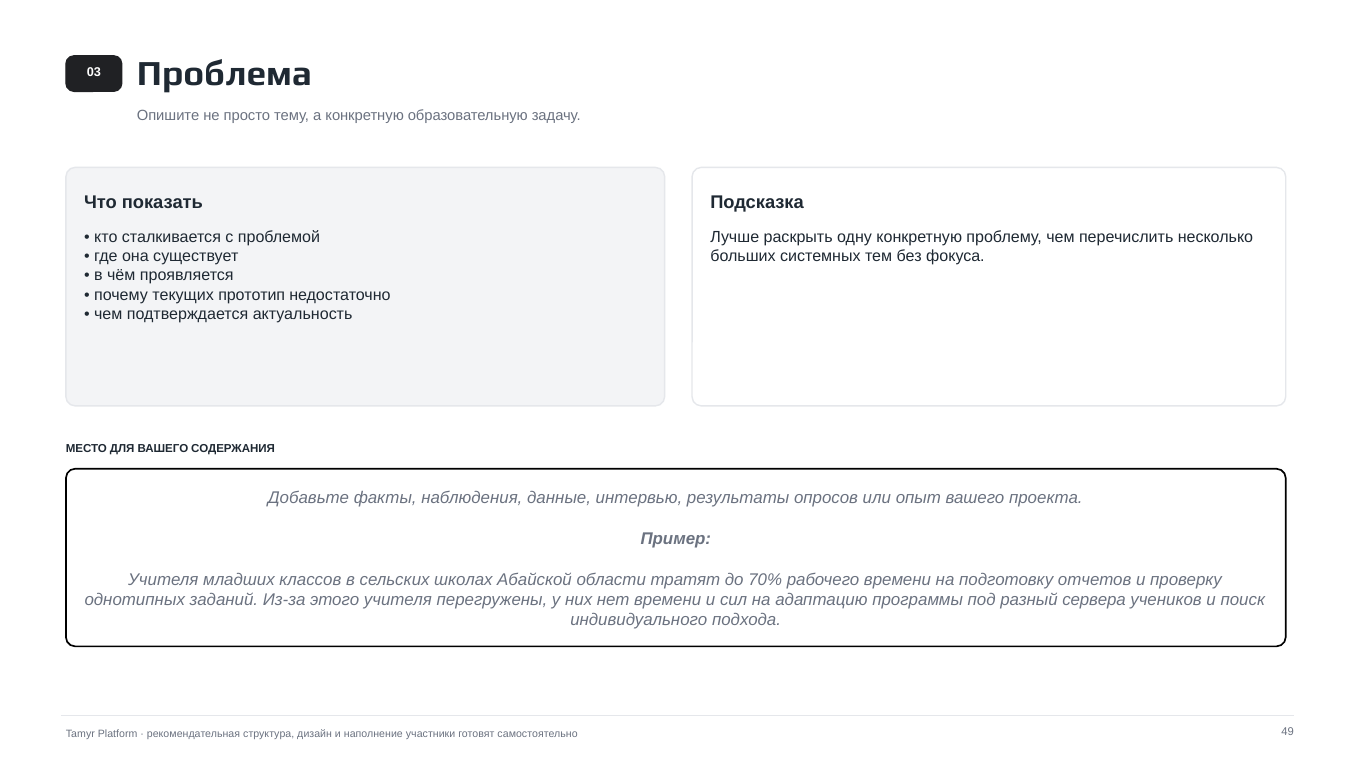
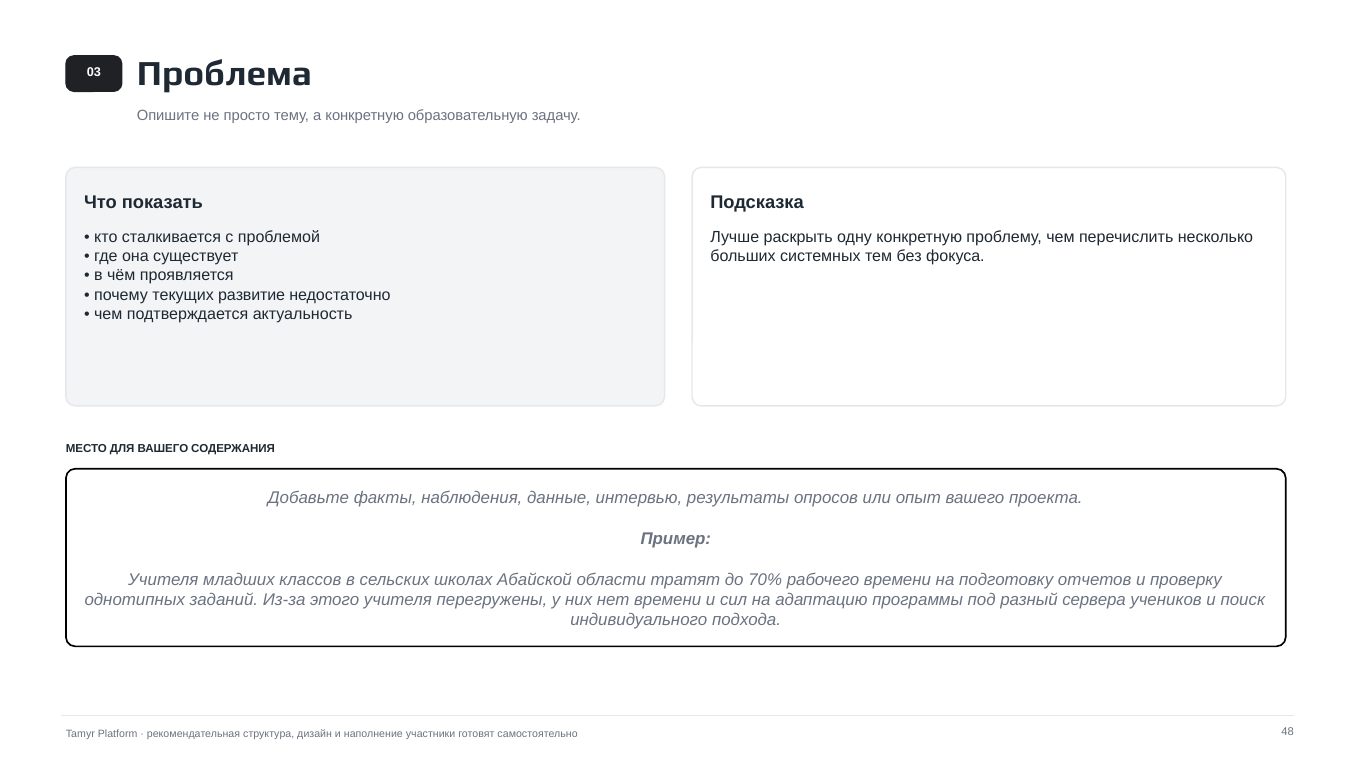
прототип: прототип -> развитие (252, 295)
49: 49 -> 48 (1288, 731)
